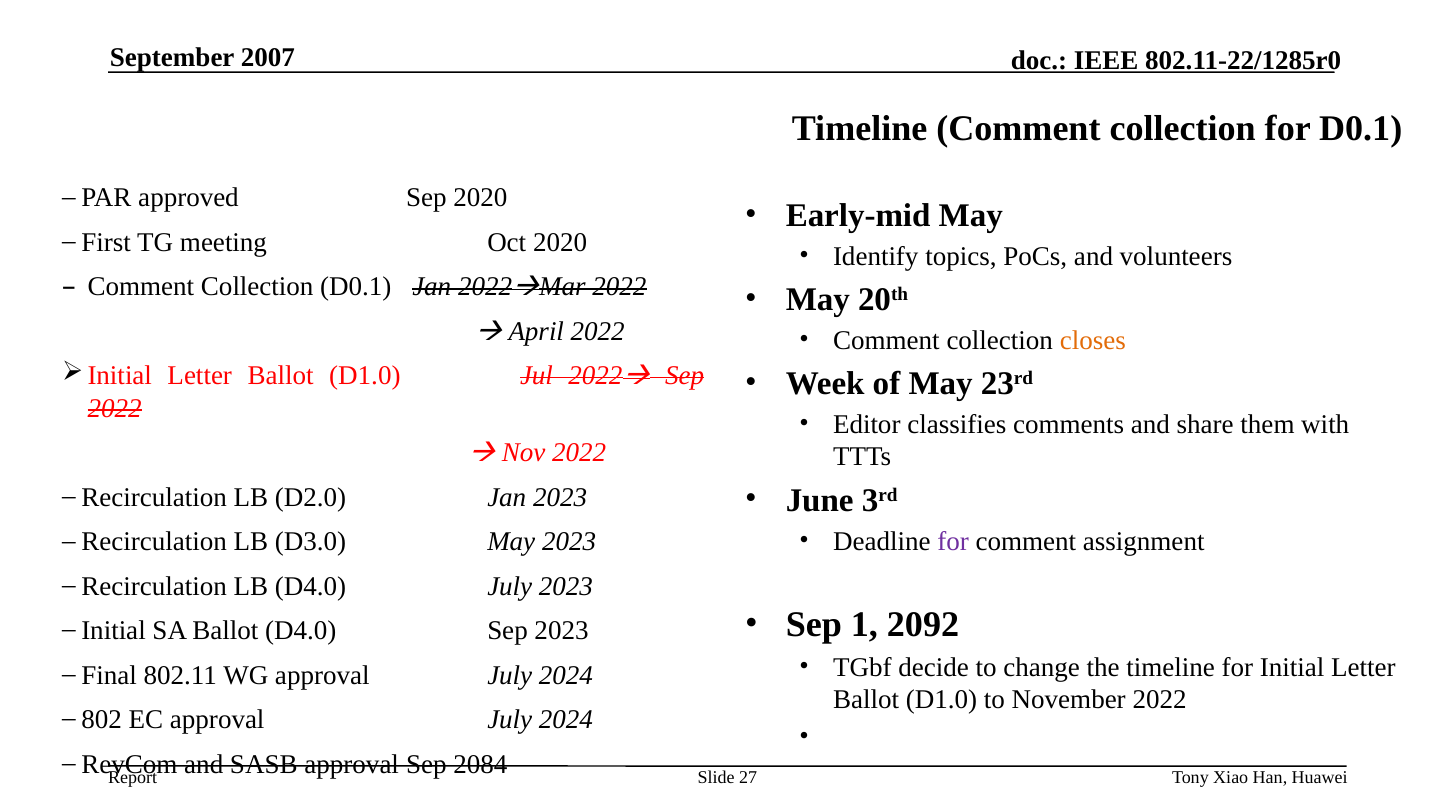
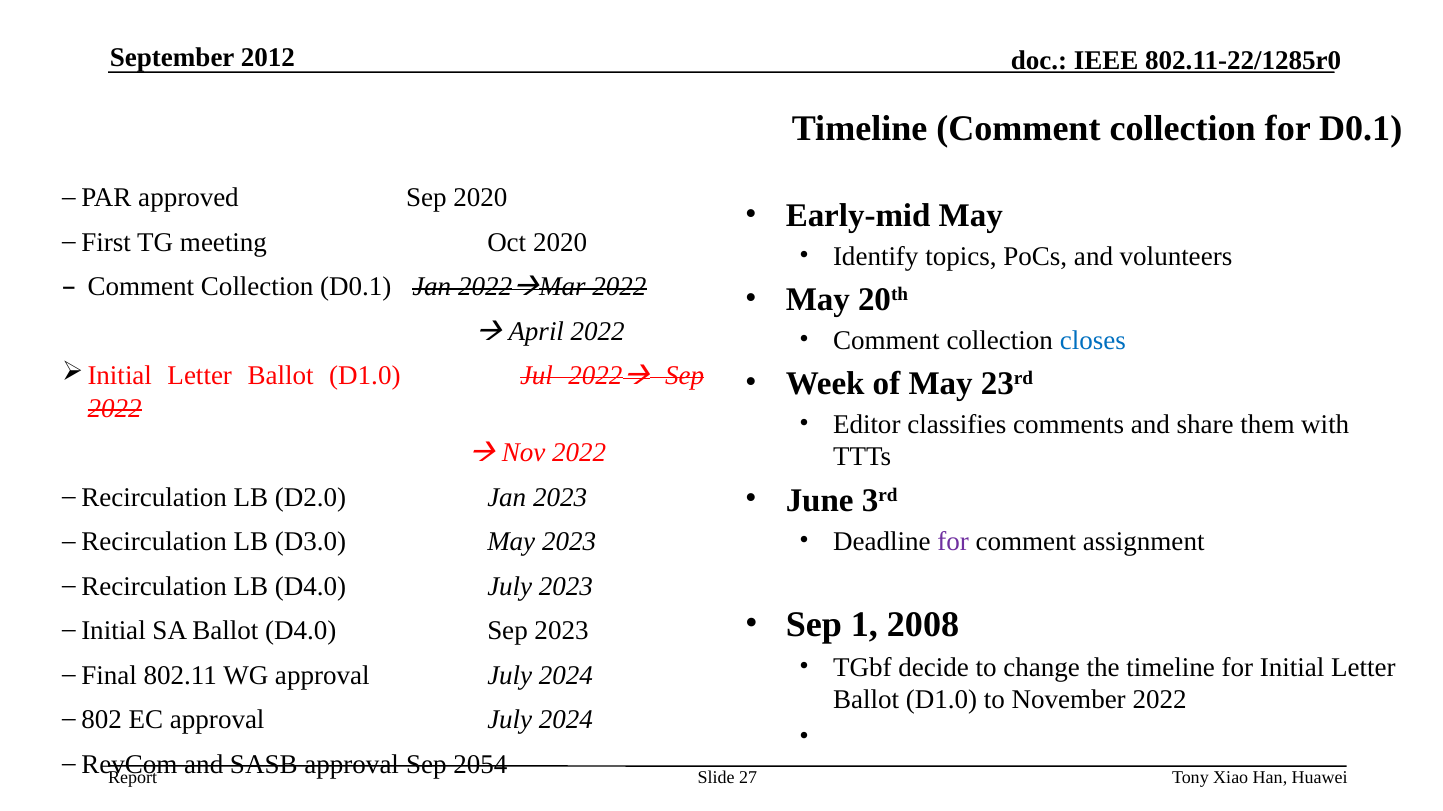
2007: 2007 -> 2012 (268, 57)
closes colour: orange -> blue (1093, 341)
2092: 2092 -> 2008 (923, 625)
2084: 2084 -> 2054 (480, 765)
